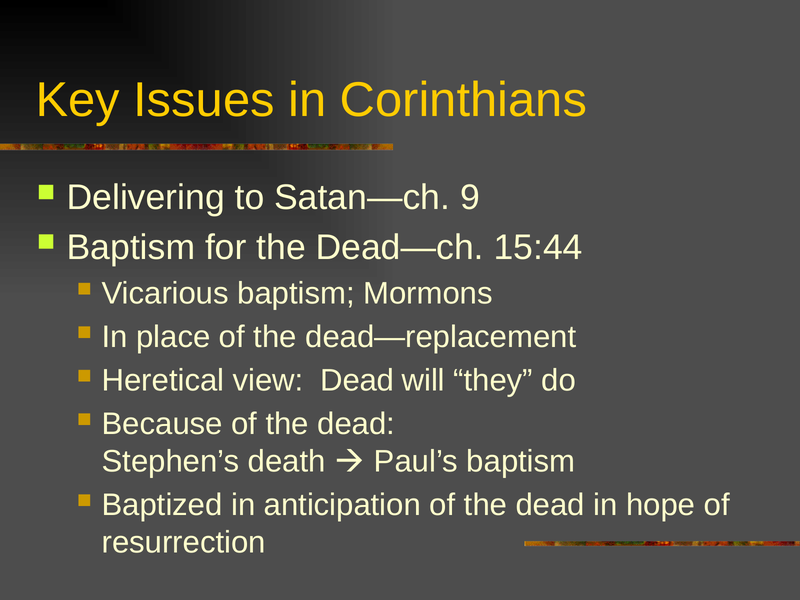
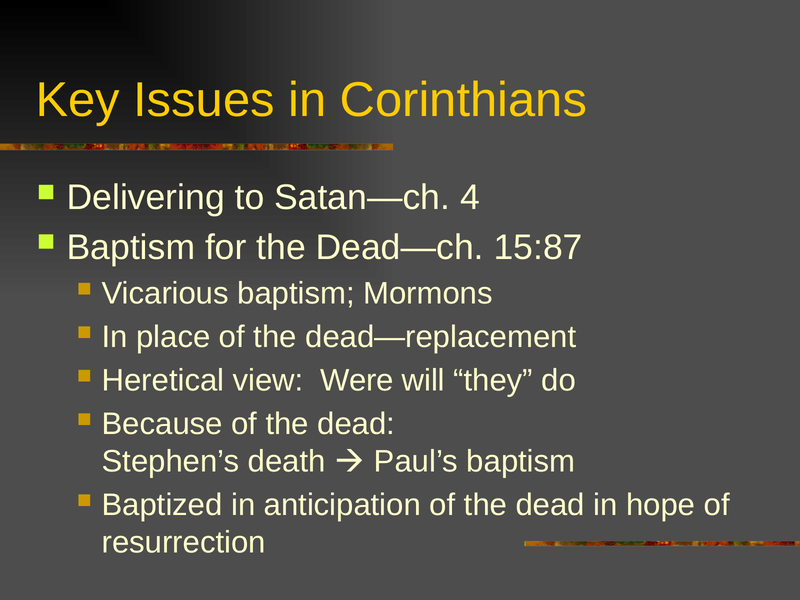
9: 9 -> 4 (470, 198)
15:44: 15:44 -> 15:87 (538, 247)
view Dead: Dead -> Were (357, 381)
